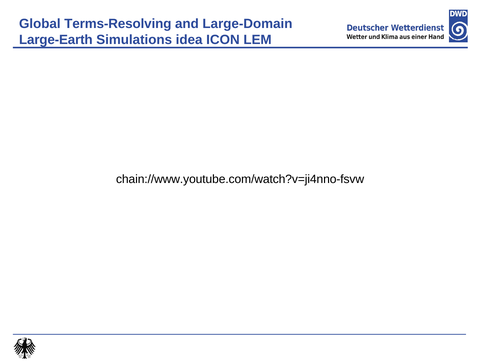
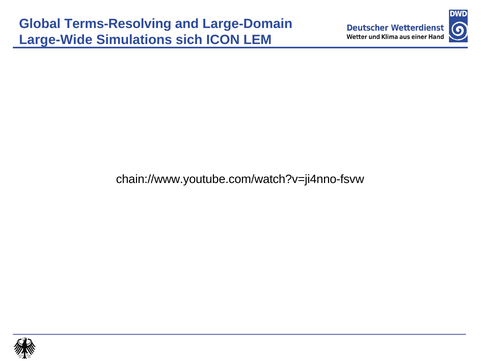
Large-Earth: Large-Earth -> Large-Wide (56, 40)
idea: idea -> sich (189, 40)
